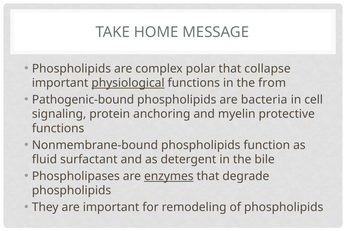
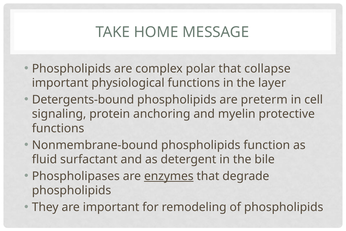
physiological underline: present -> none (128, 83)
from: from -> layer (272, 83)
Pathogenic-bound: Pathogenic-bound -> Detergents-bound (83, 100)
bacteria: bacteria -> preterm (264, 100)
